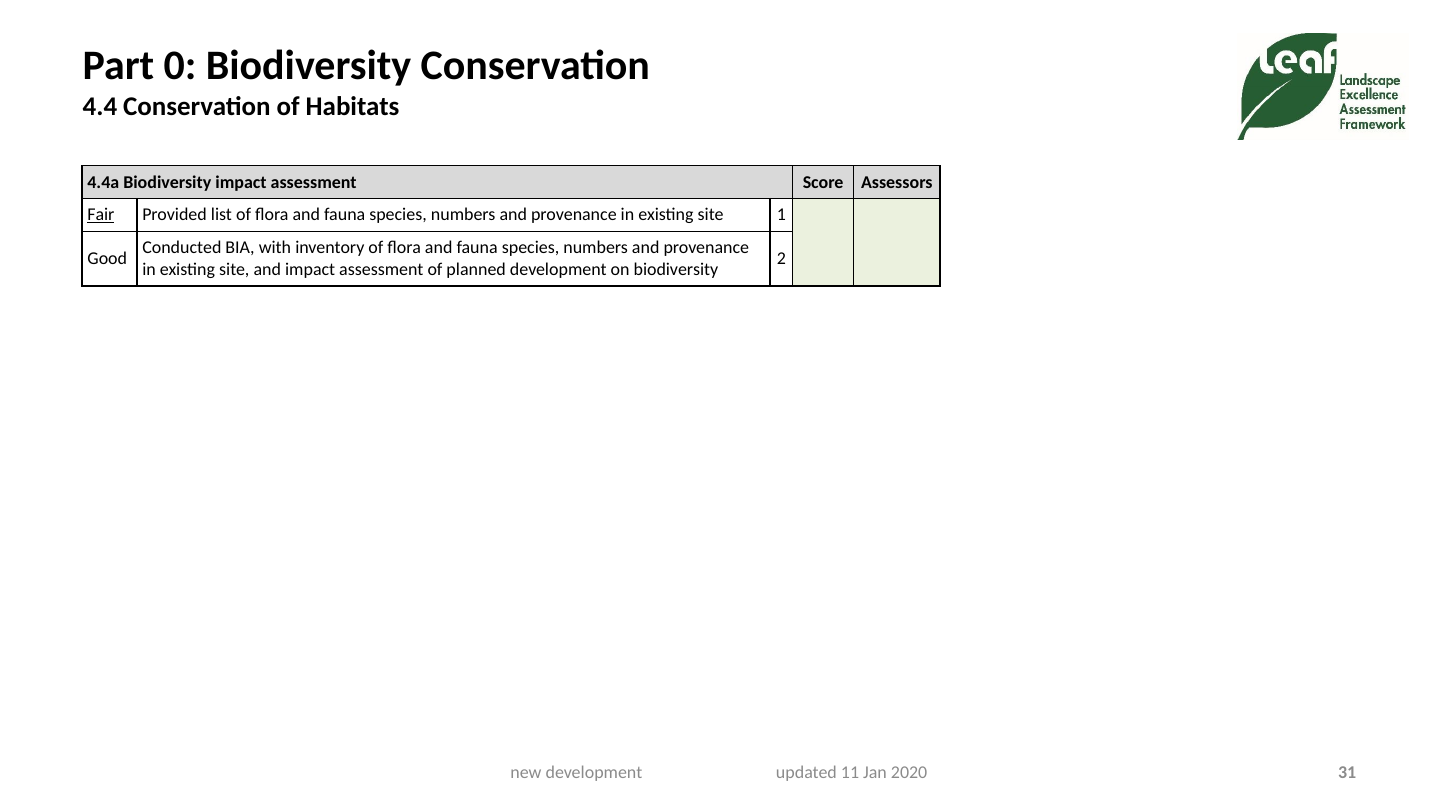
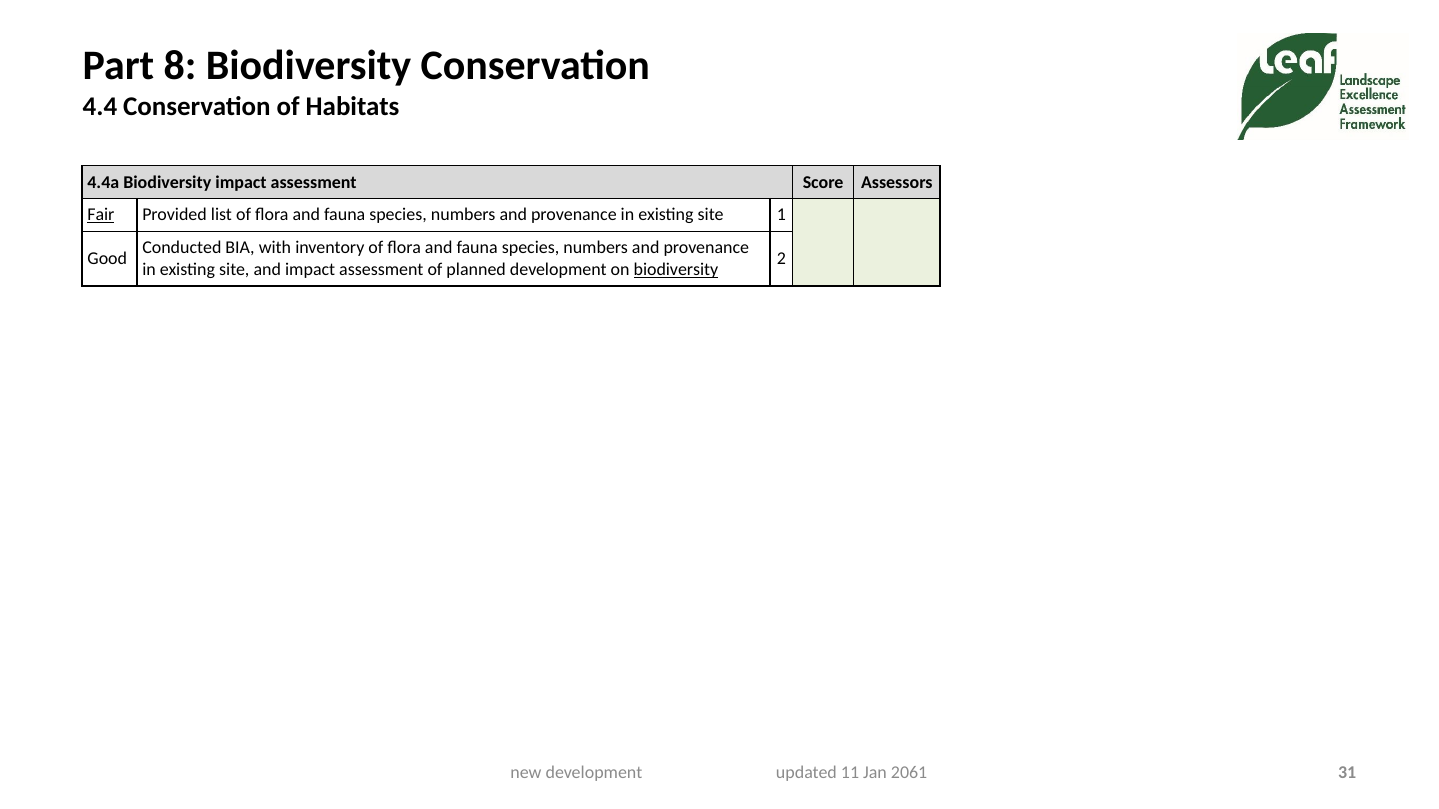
0: 0 -> 8 (180, 66)
biodiversity underline: none -> present (676, 270)
2020: 2020 -> 2061 (909, 773)
